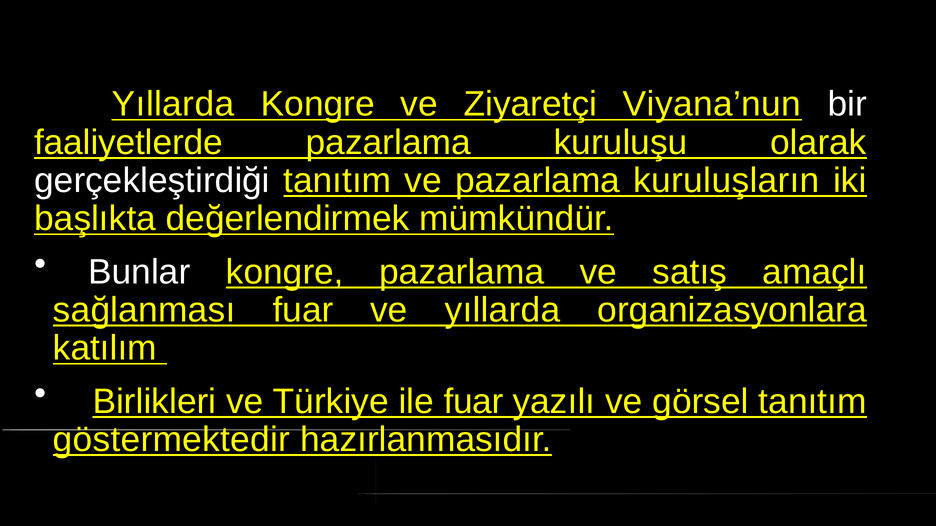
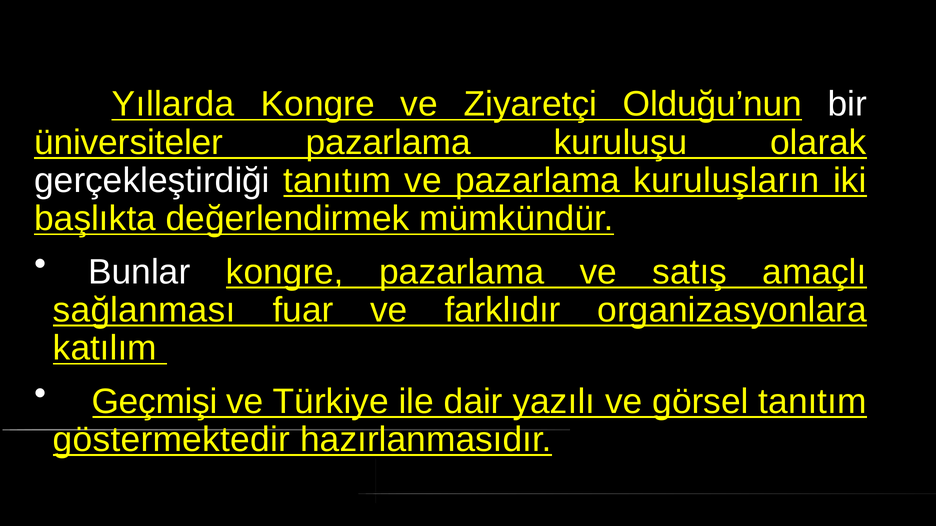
Viyana’nun: Viyana’nun -> Olduğu’nun (712, 104)
faaliyetlerde: faaliyetlerde -> üniversiteler (129, 143)
ve yıllarda: yıllarda -> farklıdır (503, 310)
Birlikleri: Birlikleri -> Geçmişi (155, 402)
ile fuar: fuar -> dair (473, 402)
